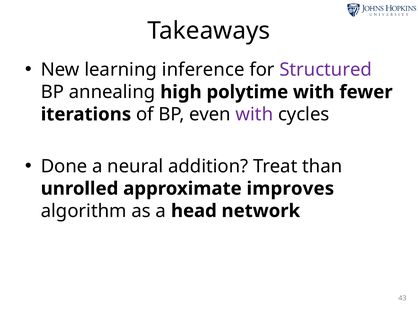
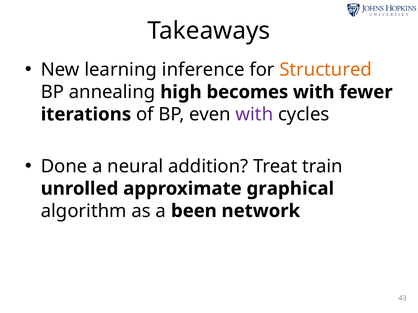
Structured colour: purple -> orange (326, 70)
polytime: polytime -> becomes (247, 92)
than: than -> train (322, 167)
improves: improves -> graphical (290, 189)
head: head -> been (194, 211)
